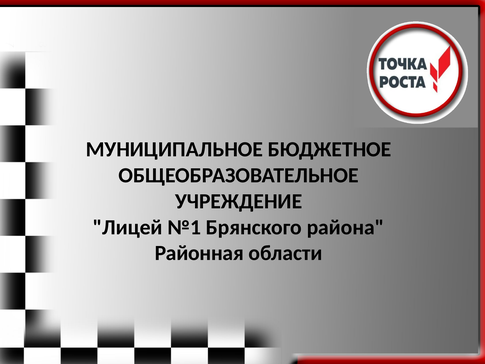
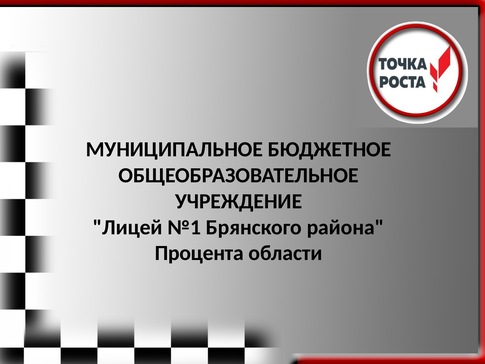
Районная: Районная -> Процента (199, 253)
